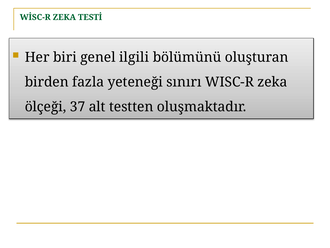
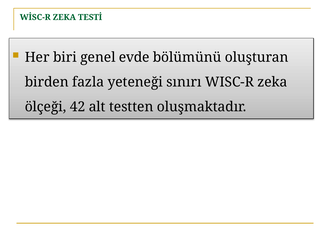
ilgili: ilgili -> evde (134, 57)
37: 37 -> 42 (78, 107)
